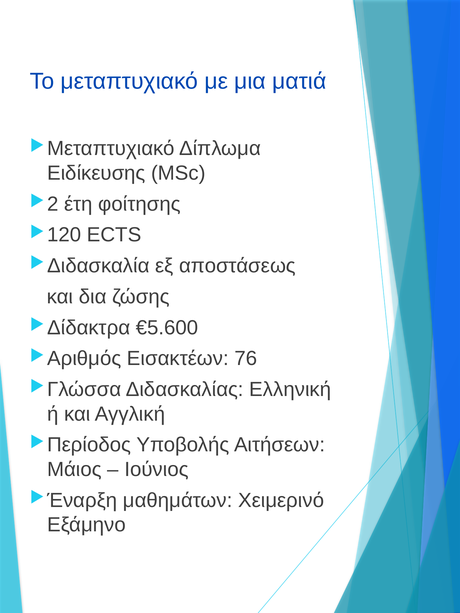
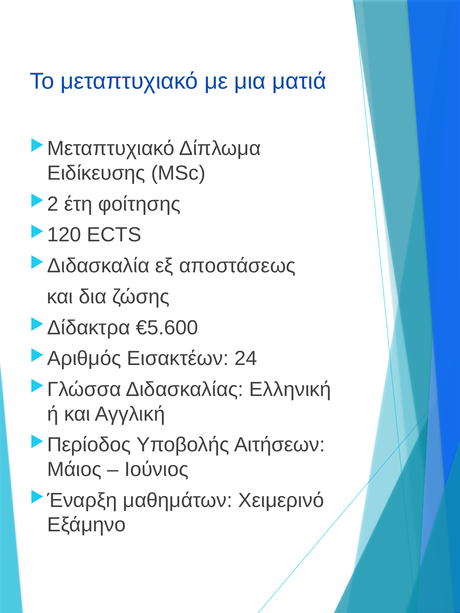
76: 76 -> 24 (246, 359)
